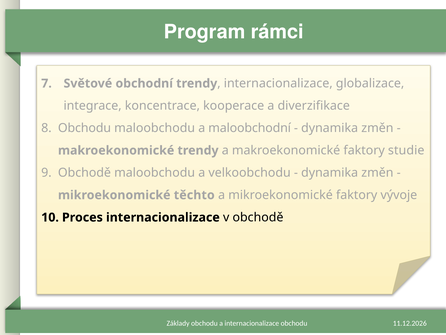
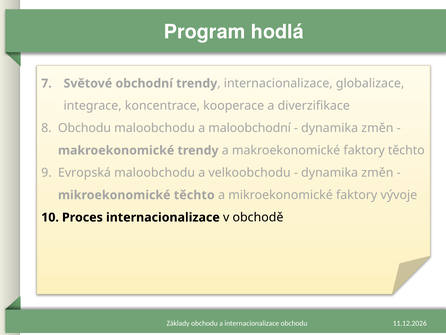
rámci: rámci -> hodlá (277, 32)
faktory studie: studie -> těchto (406, 150)
Obchodě: Obchodě -> Evropská (84, 173)
